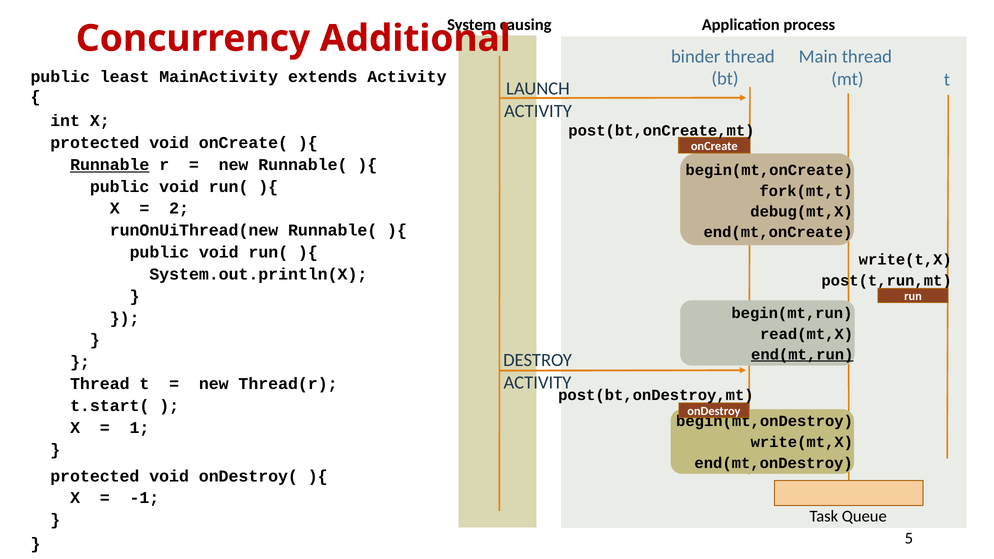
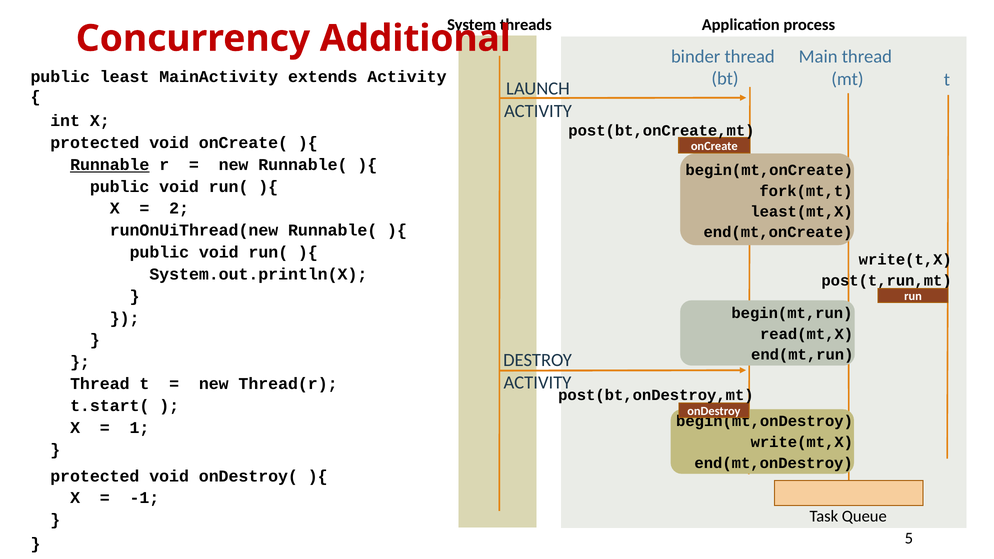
causing: causing -> threads (526, 25)
debug(mt,X: debug(mt,X -> least(mt,X (802, 212)
end(mt,run underline: present -> none (802, 355)
